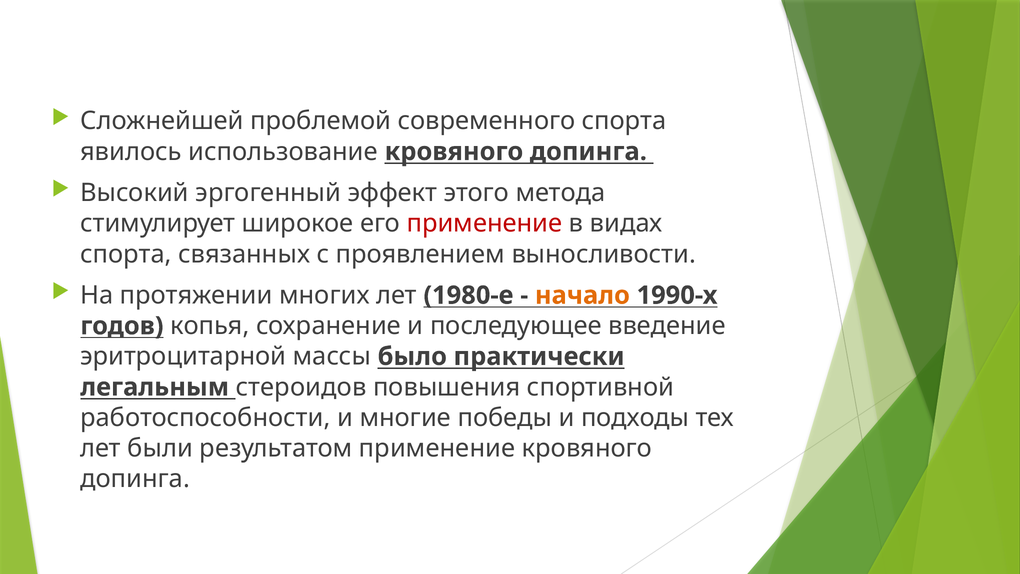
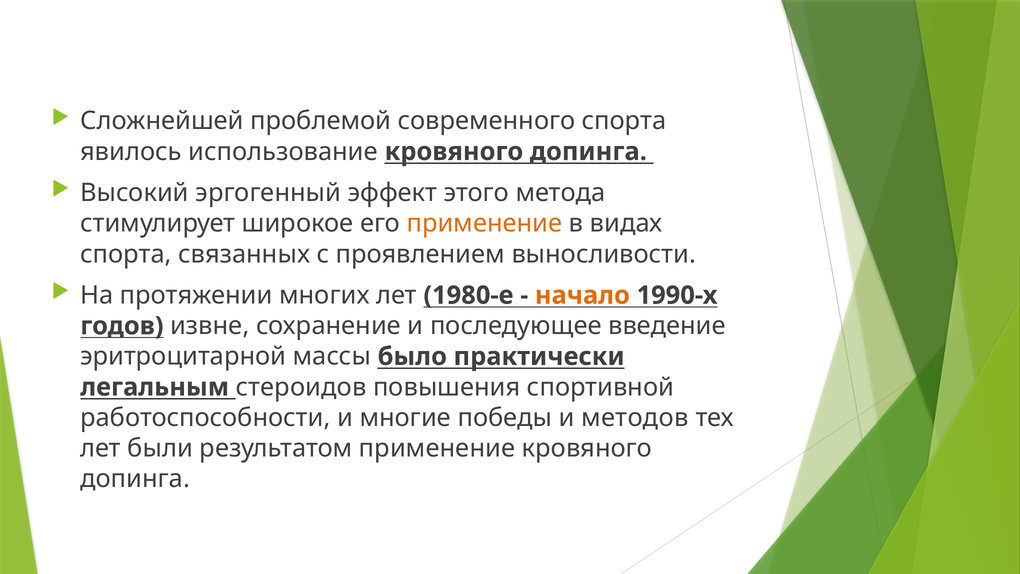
применение colour: red -> orange (485, 223)
копья: копья -> извне (210, 326)
подходы: подходы -> методов (635, 418)
